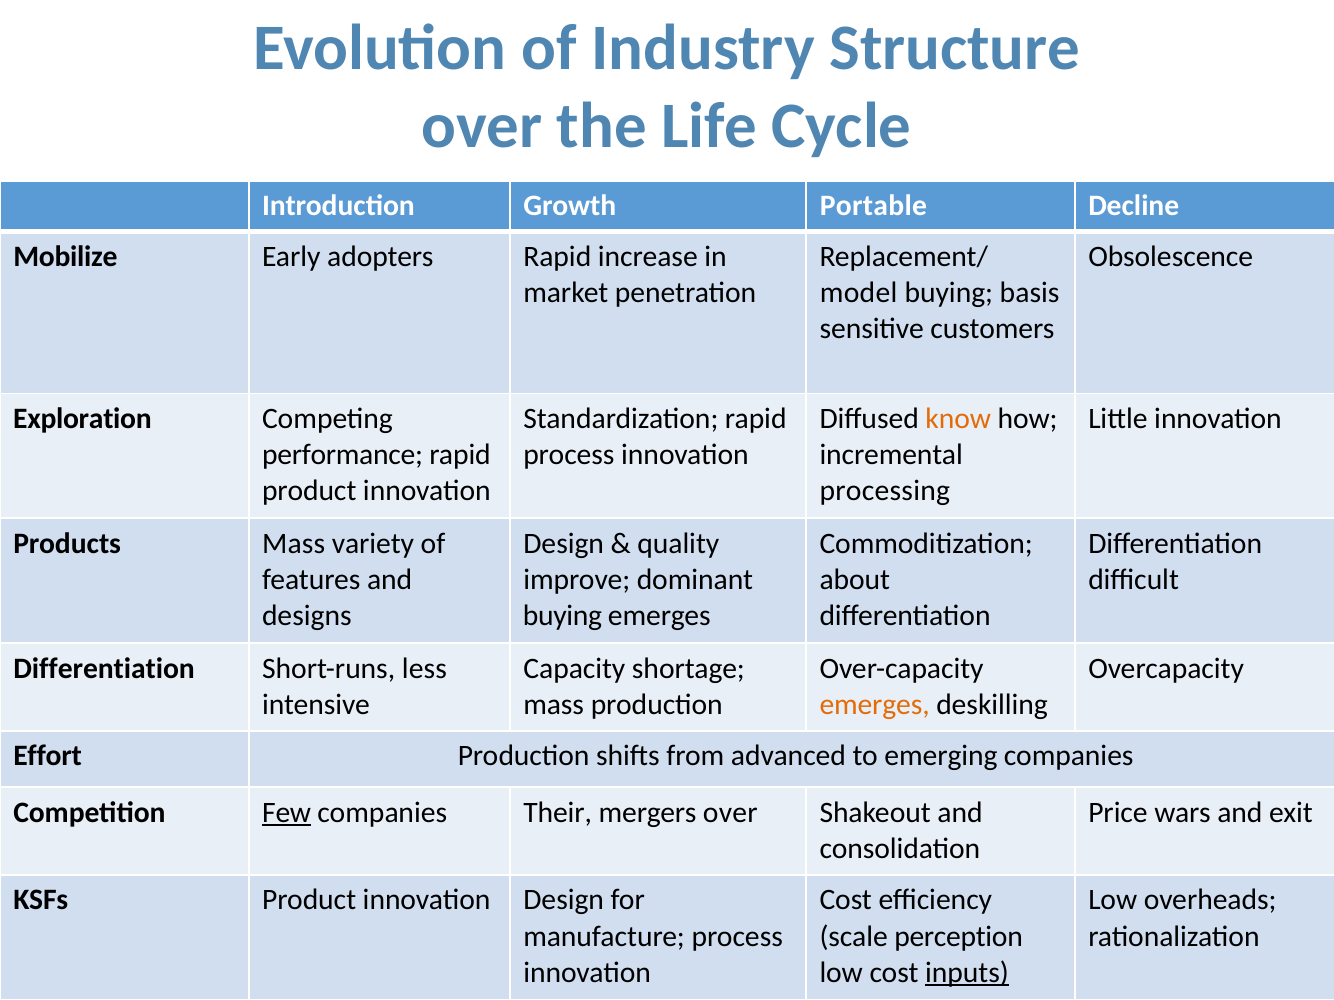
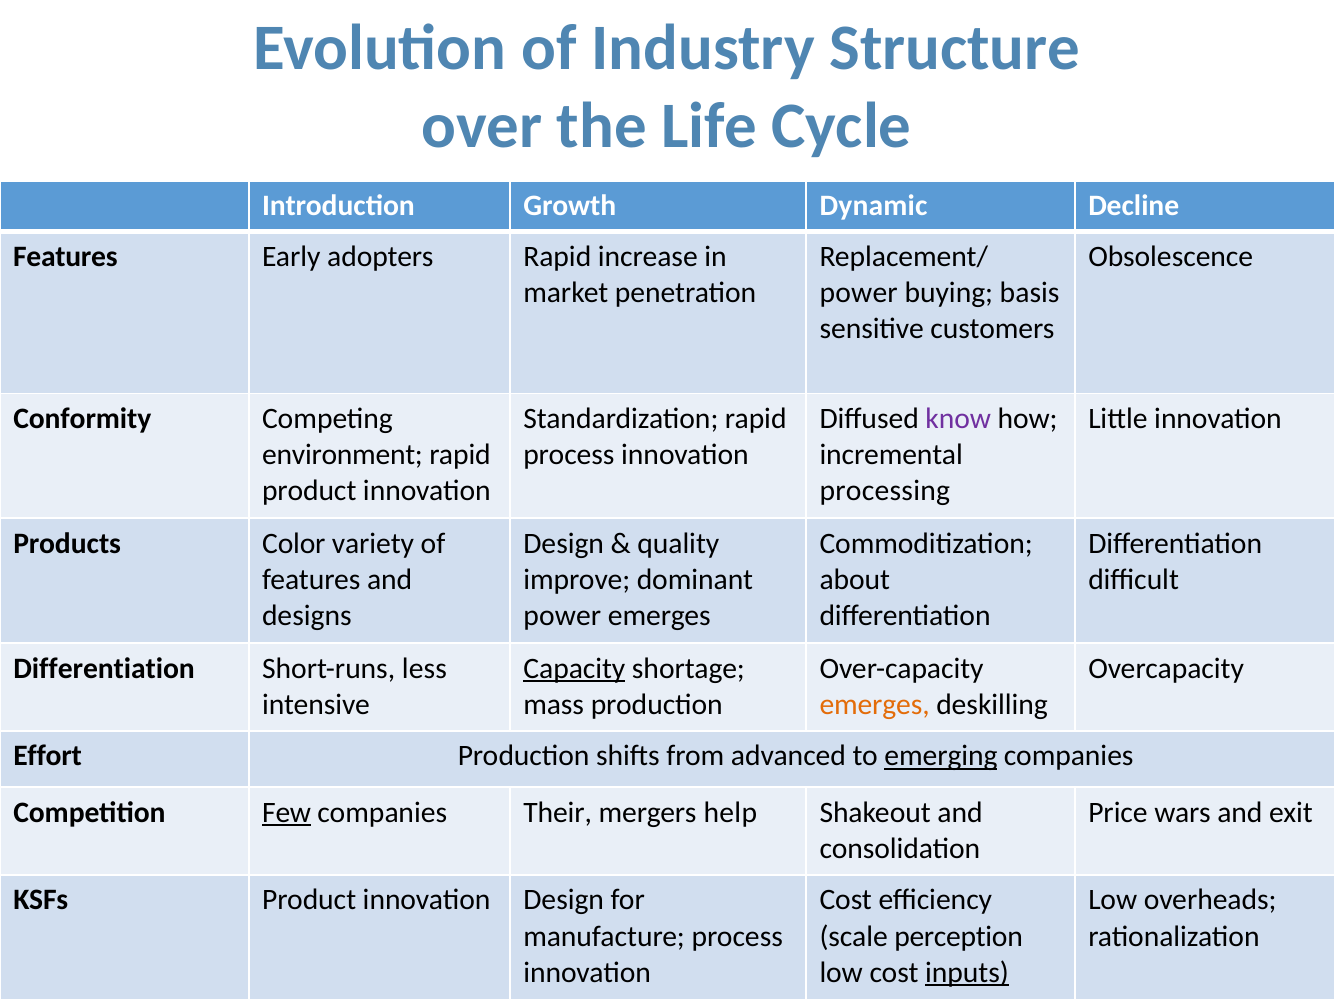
Portable: Portable -> Dynamic (873, 206)
Mobilize: Mobilize -> Features (65, 257)
model: model -> power (859, 293)
Exploration: Exploration -> Conformity (82, 419)
know colour: orange -> purple (958, 419)
performance: performance -> environment (343, 455)
Products Mass: Mass -> Color (294, 544)
buying: buying -> power (562, 616)
Capacity underline: none -> present (574, 669)
emerging underline: none -> present (941, 756)
mergers over: over -> help (730, 813)
